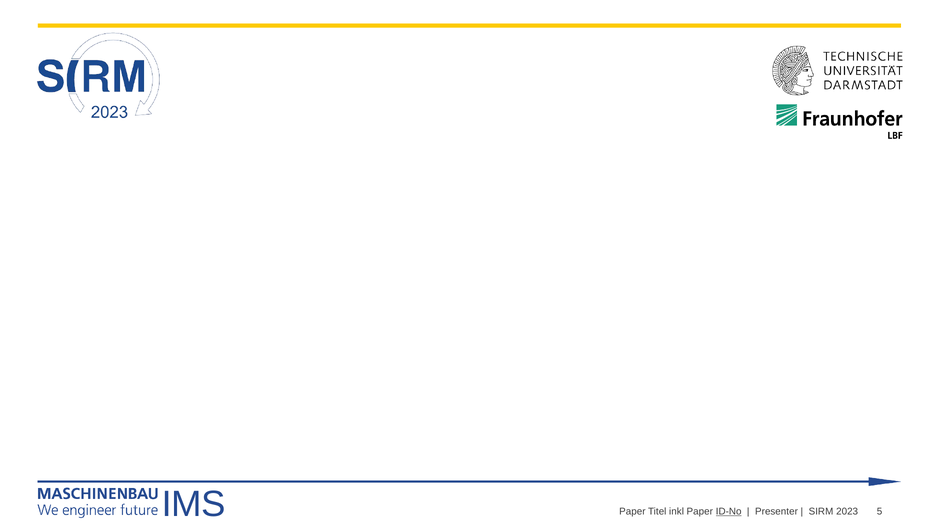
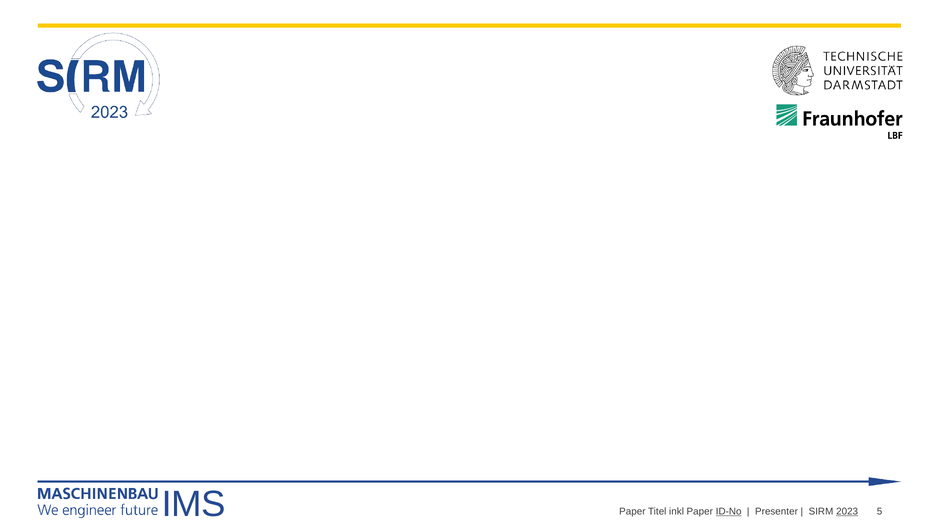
2023 underline: none -> present (847, 512)
